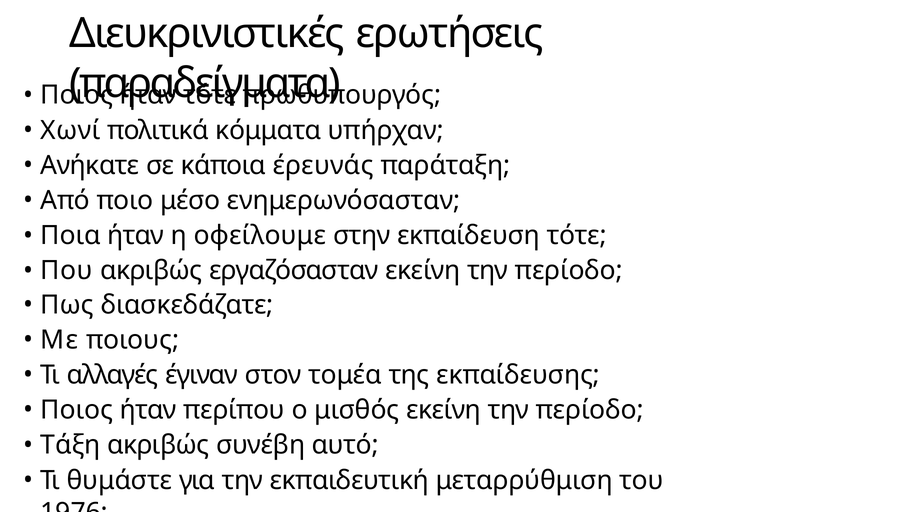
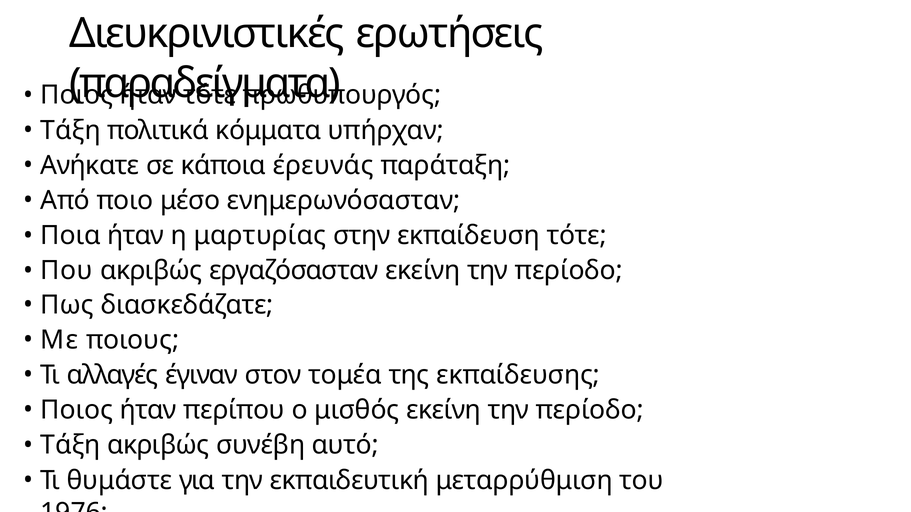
Χωνί: Χωνί -> Τάξη (71, 130)
οφείλουμε: οφείλουμε -> μαρτυρίας (260, 236)
